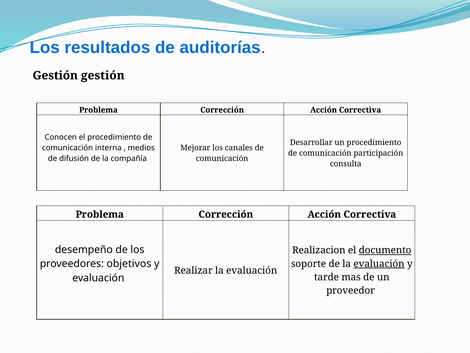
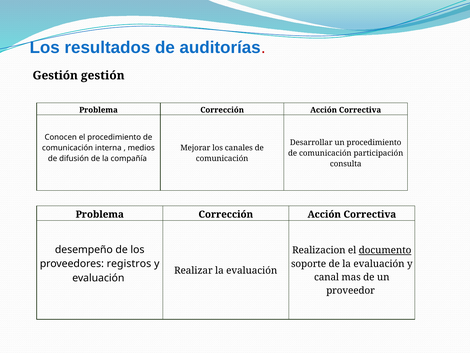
objetivos: objetivos -> registros (129, 263)
evaluación underline: present -> none (379, 263)
tarde: tarde -> canal (327, 277)
